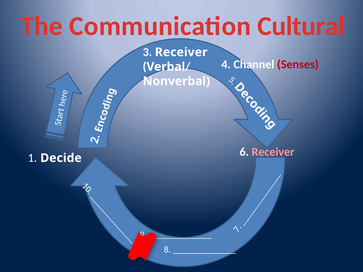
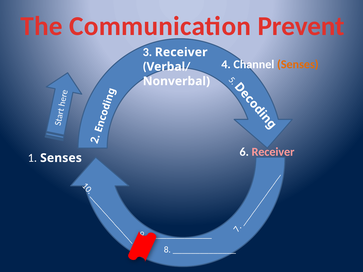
Cultural: Cultural -> Prevent (301, 26)
Senses colour: red -> orange (298, 64)
1 Decide: Decide -> Senses (61, 158)
